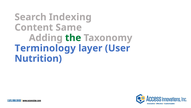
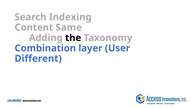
the colour: green -> black (73, 38)
Terminology: Terminology -> Combination (45, 48)
Nutrition: Nutrition -> Different (38, 58)
